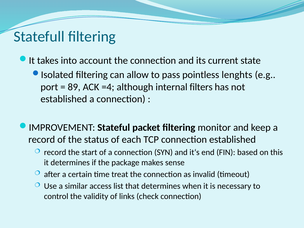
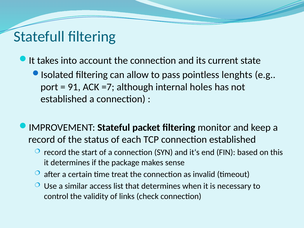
89: 89 -> 91 (74, 87)
=4: =4 -> =7 (108, 87)
filters: filters -> holes (201, 87)
